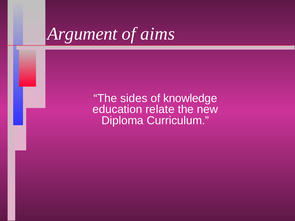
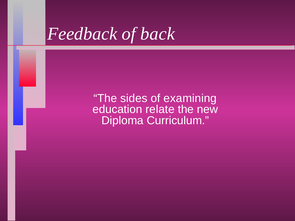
Argument: Argument -> Feedback (82, 34)
aims: aims -> back (158, 34)
knowledge: knowledge -> examining (190, 99)
